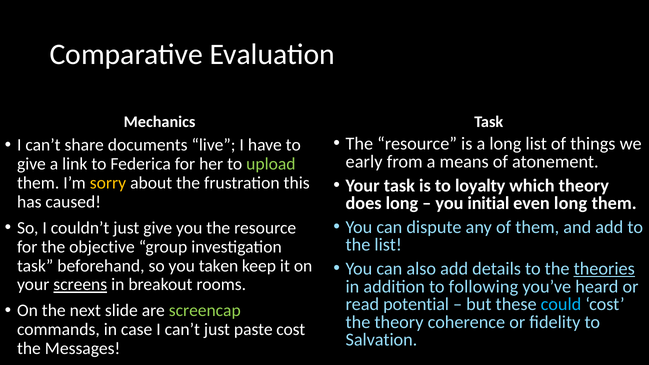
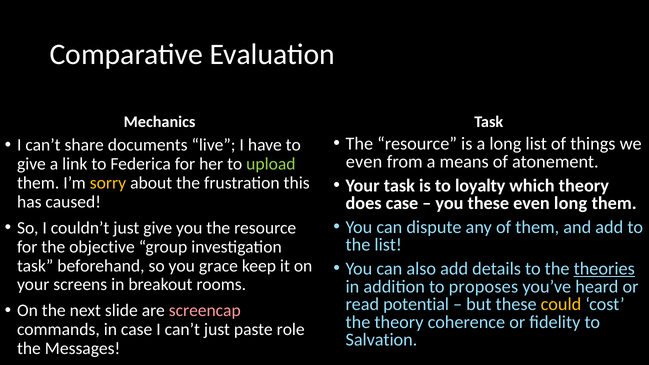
early: early -> even (364, 162)
does long: long -> case (402, 203)
you initial: initial -> these (488, 203)
taken: taken -> grace (218, 266)
screens underline: present -> none (80, 285)
following: following -> proposes (483, 287)
could colour: light blue -> yellow (561, 304)
screencap colour: light green -> pink (205, 310)
paste cost: cost -> role (291, 329)
